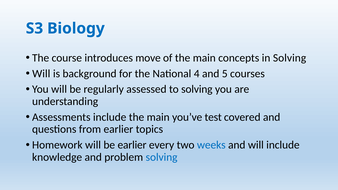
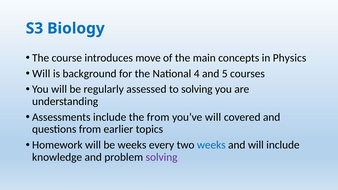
in Solving: Solving -> Physics (290, 58)
include the main: main -> from (158, 117)
you’ve test: test -> will (213, 117)
be earlier: earlier -> weeks (132, 145)
solving colour: blue -> purple (162, 157)
